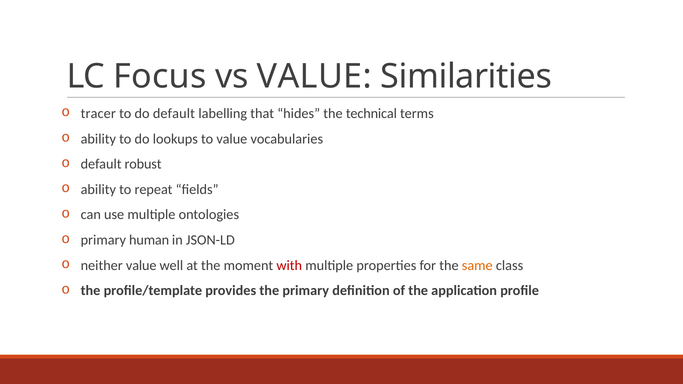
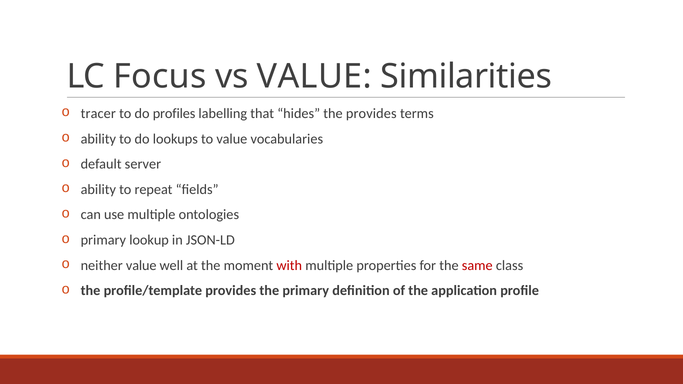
do default: default -> profiles (174, 114)
the technical: technical -> provides (371, 114)
robust: robust -> server (143, 164)
human: human -> lookup (149, 240)
same colour: orange -> red (477, 266)
